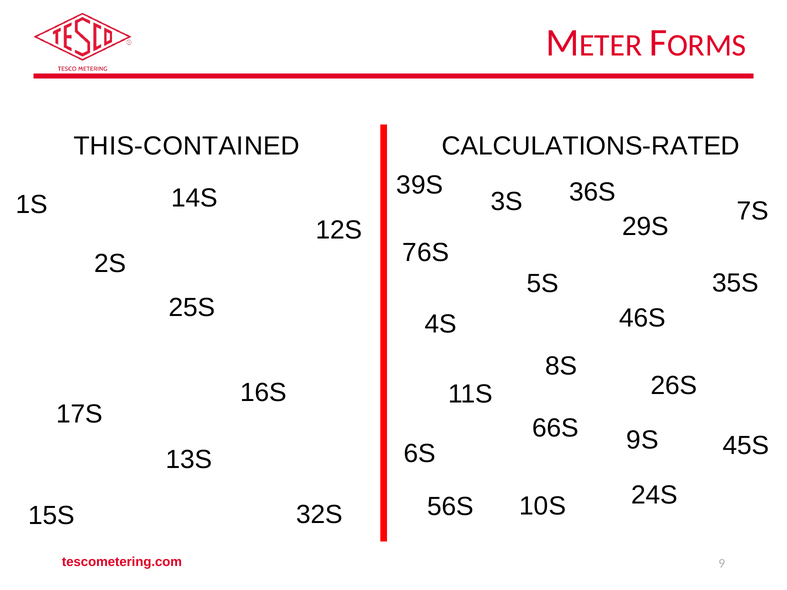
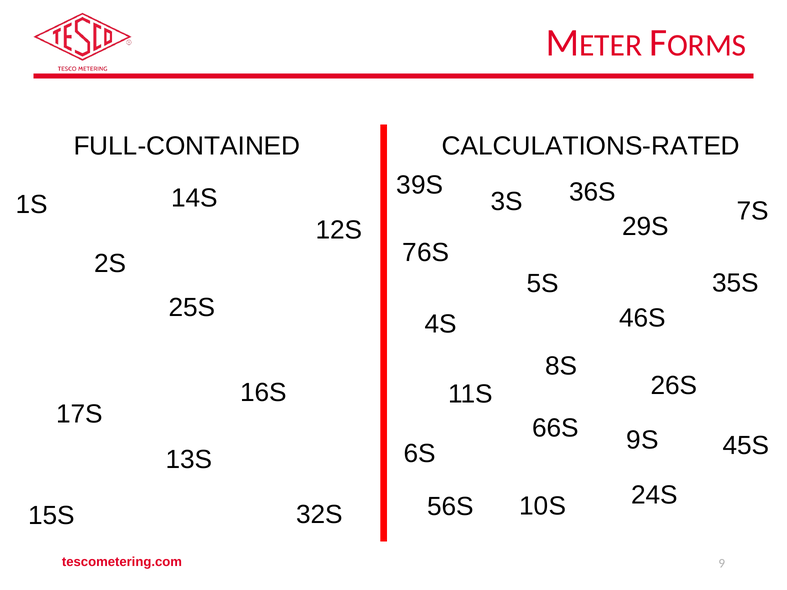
THIS-CONTAINED: THIS-CONTAINED -> FULL-CONTAINED (187, 146)
